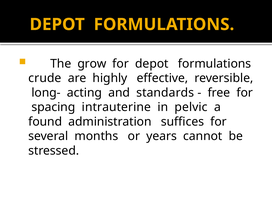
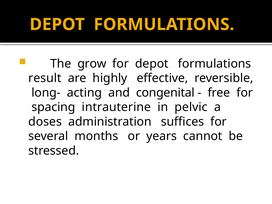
crude: crude -> result (45, 78)
standards: standards -> congenital (165, 93)
found: found -> doses (45, 122)
